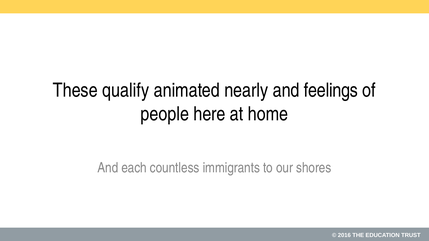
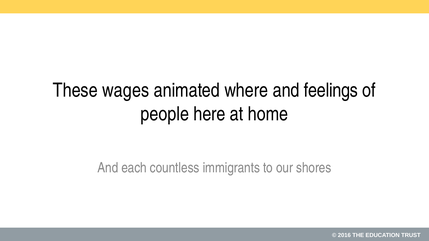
qualify: qualify -> wages (126, 90)
nearly: nearly -> where (246, 90)
